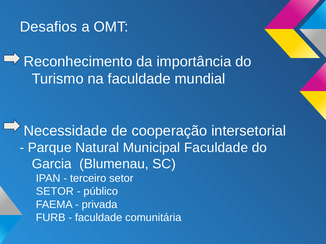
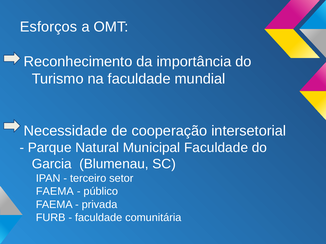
Desafios: Desafios -> Esforços (48, 27)
SETOR: SETOR -> FAEMA (55, 192)
